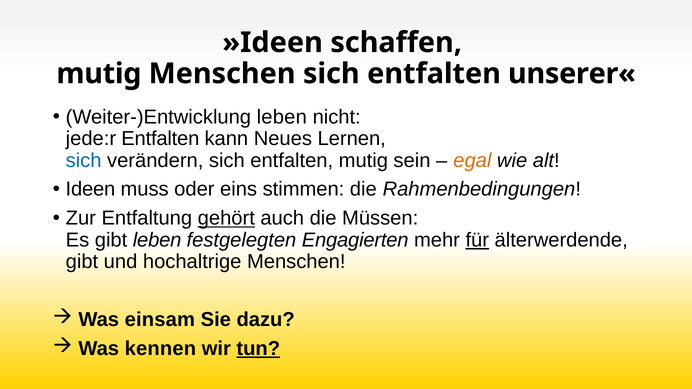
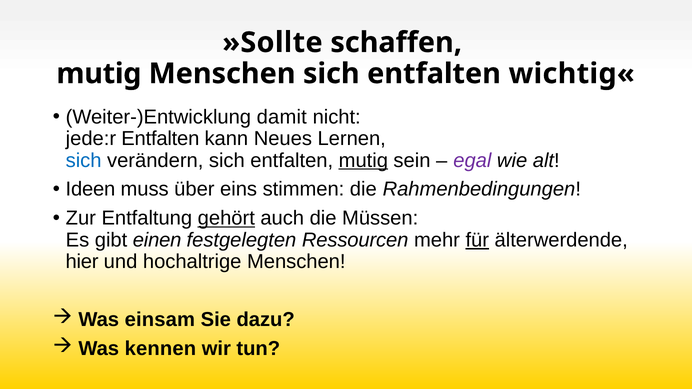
»Ideen: »Ideen -> »Sollte (272, 43)
unserer«: unserer« -> wichtig« (572, 74)
Weiter-)Entwicklung leben: leben -> damit (282, 117)
mutig underline: none -> present (363, 160)
egal colour: orange -> purple (472, 160)
oder: oder -> über (194, 189)
gibt leben: leben -> einen (157, 240)
Engagierten: Engagierten -> Ressourcen (355, 240)
gibt: gibt -> hier (82, 262)
tun underline: present -> none (258, 349)
